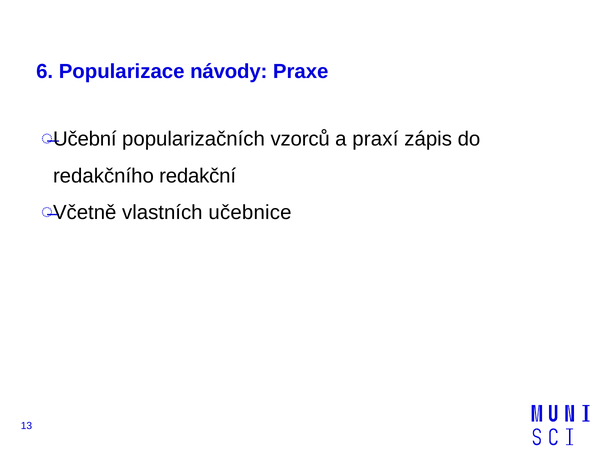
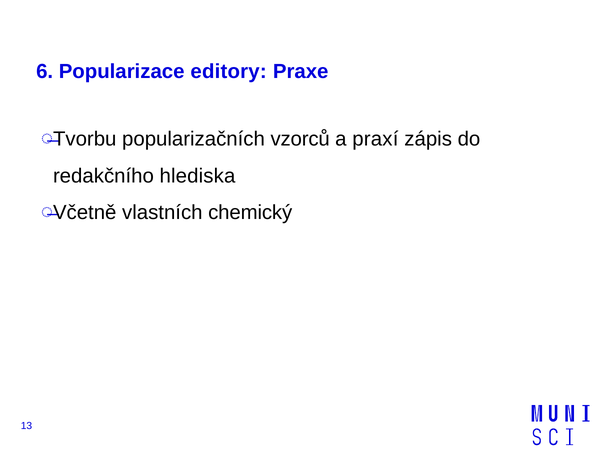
návody: návody -> editory (229, 71)
Učební: Učební -> Tvorbu (85, 139)
redakční: redakční -> hlediska (197, 176)
učebnice: učebnice -> chemický (250, 213)
